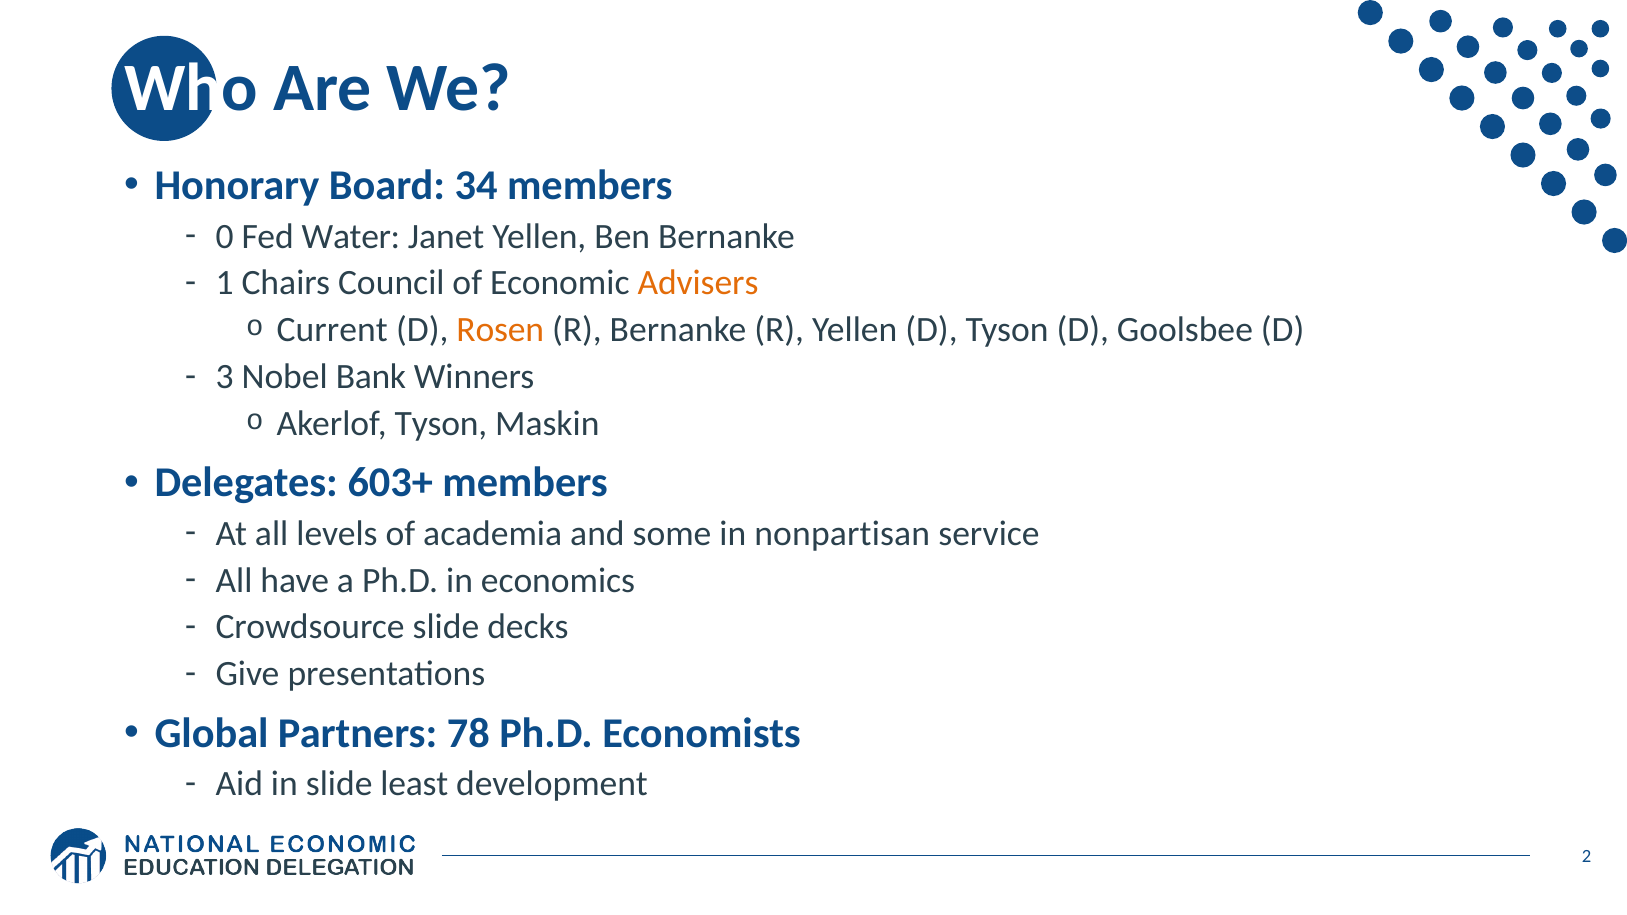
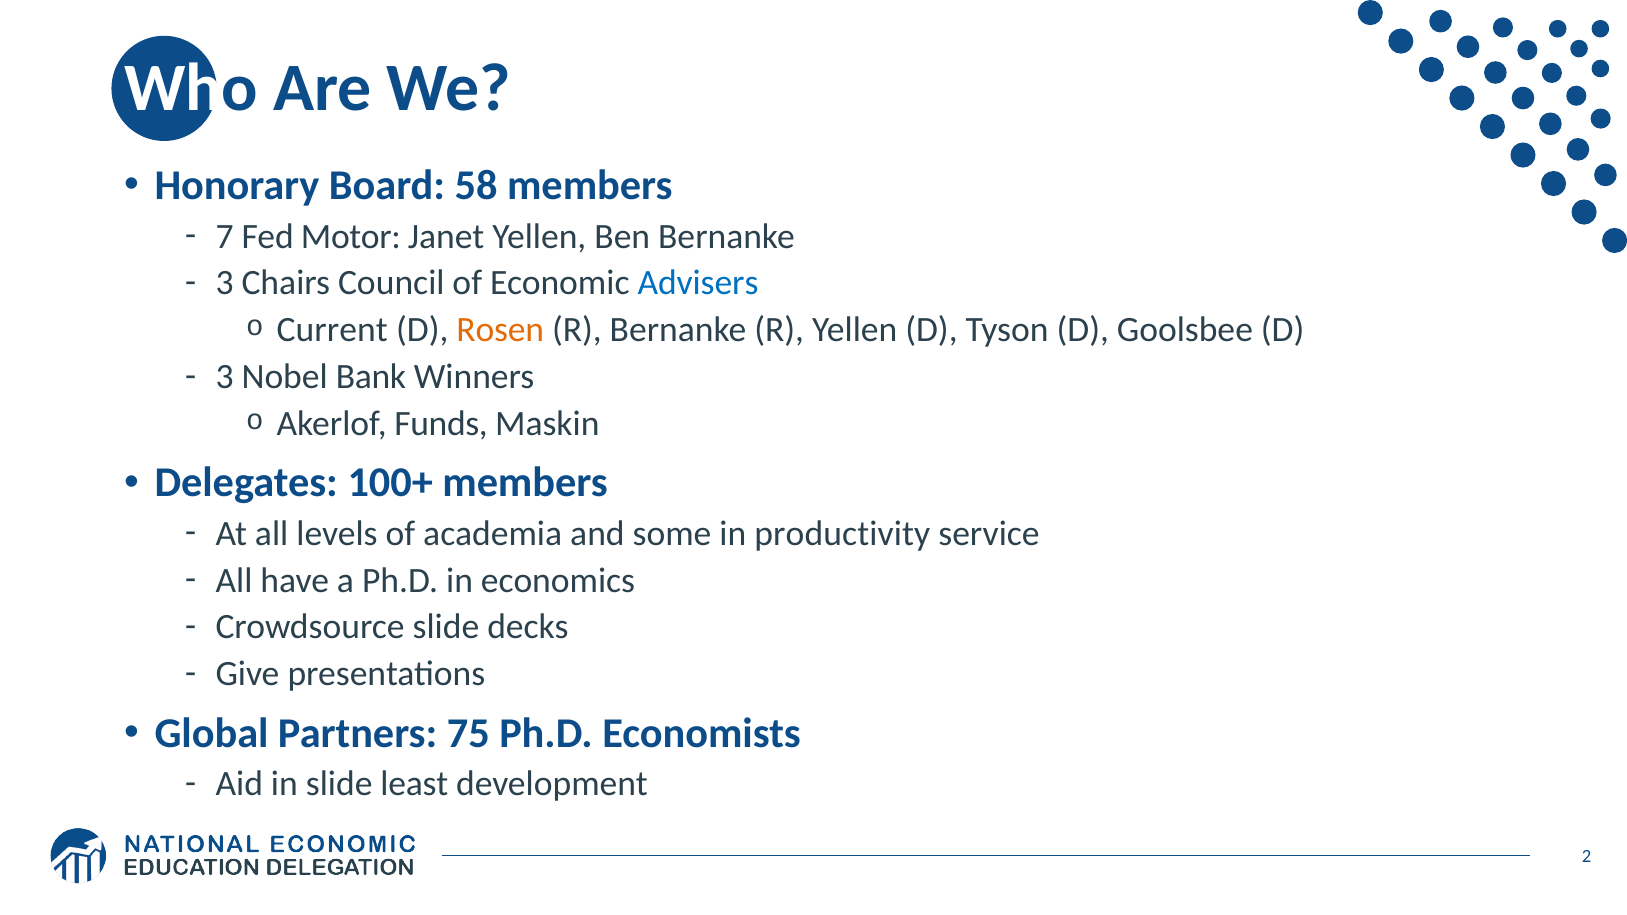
34: 34 -> 58 (476, 186)
0: 0 -> 7 (225, 236)
Water: Water -> Motor (351, 236)
1: 1 -> 3 (225, 283)
Advisers colour: orange -> blue (698, 283)
Akerlof Tyson: Tyson -> Funds (441, 424)
603+: 603+ -> 100+ (390, 483)
nonpartisan: nonpartisan -> productivity (842, 534)
78: 78 -> 75 (468, 733)
